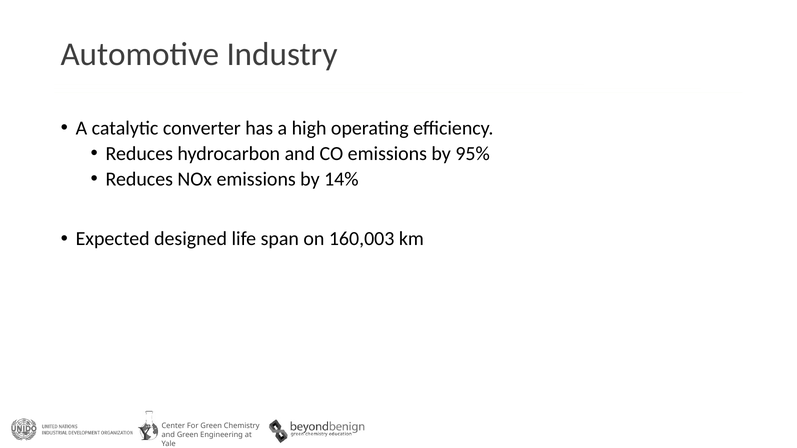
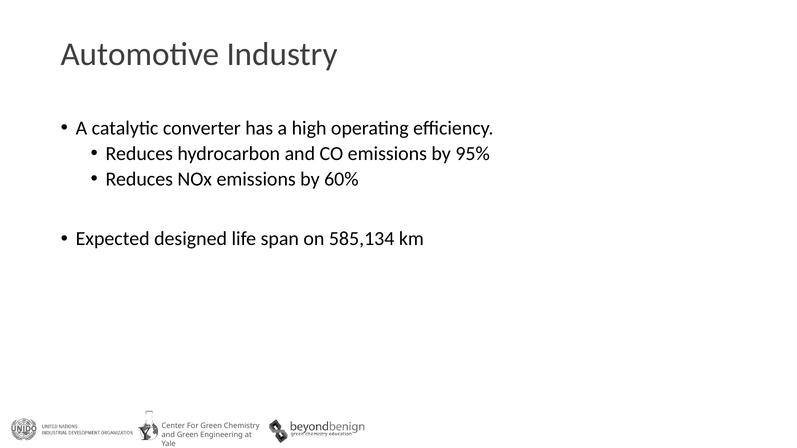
14%: 14% -> 60% (341, 179)
160,003: 160,003 -> 585,134 (362, 239)
